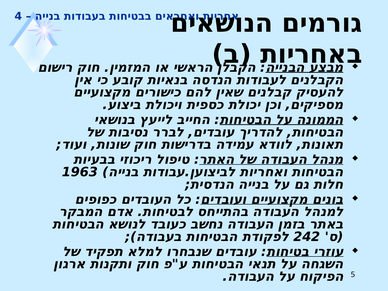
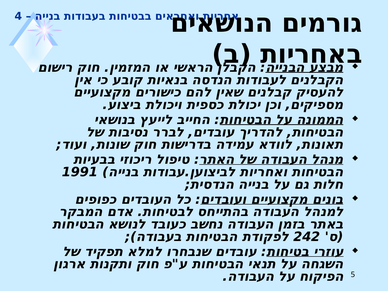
1963: 1963 -> 1991 (80, 172)
